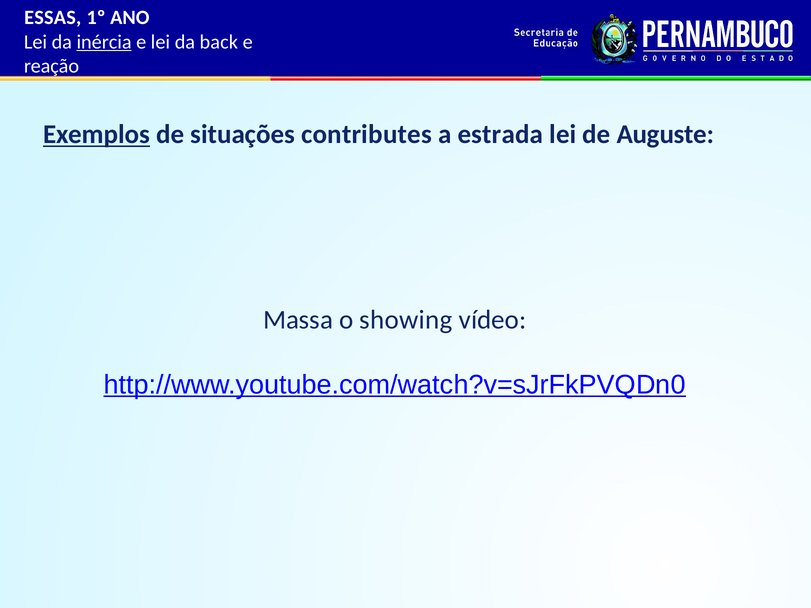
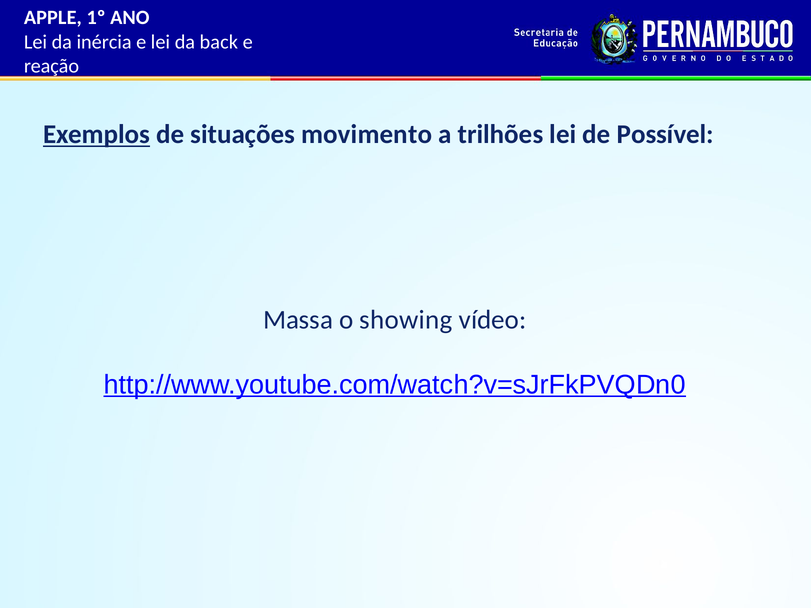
ESSAS: ESSAS -> APPLE (53, 18)
inércia underline: present -> none (104, 42)
contributes: contributes -> movimento (367, 135)
estrada: estrada -> trilhões (500, 135)
Auguste: Auguste -> Possível (665, 135)
